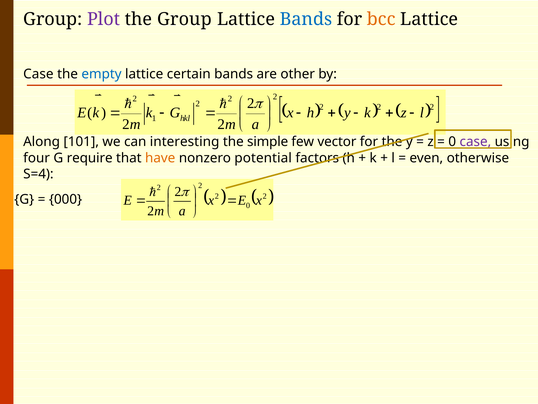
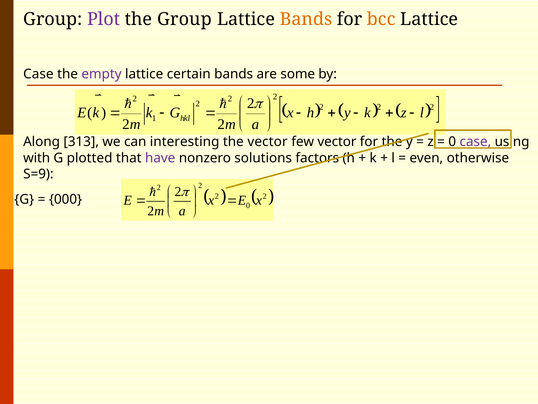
Bands colour: blue -> orange (306, 19)
empty colour: blue -> purple (102, 74)
other: other -> some (298, 74)
101: 101 -> 313 (81, 142)
the simple: simple -> vector (268, 142)
four: four -> with (37, 158)
require: require -> plotted (90, 158)
have colour: orange -> purple (160, 158)
potential: potential -> solutions (263, 158)
S=4: S=4 -> S=9 (38, 174)
